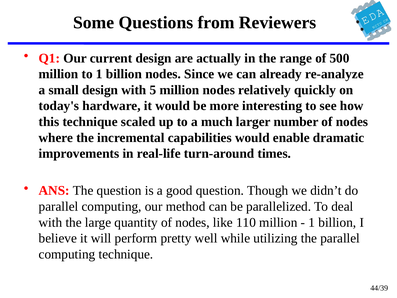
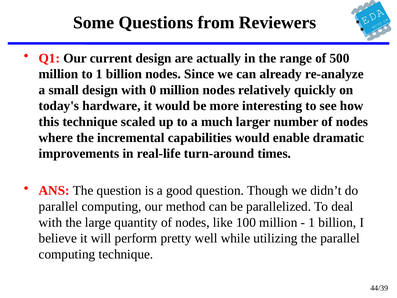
5: 5 -> 0 (153, 90)
110: 110 -> 100 (246, 222)
